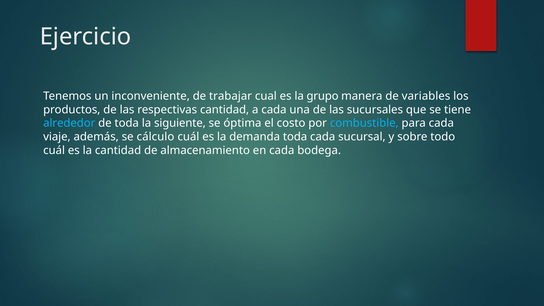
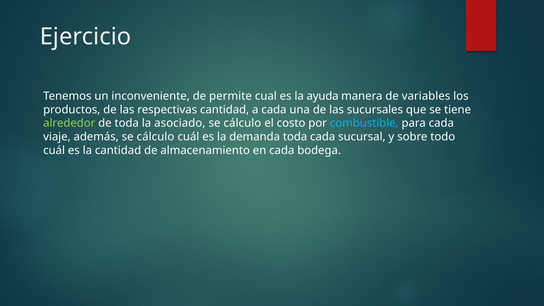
trabajar: trabajar -> permite (230, 96)
grupo: grupo -> ayuda (323, 96)
alrededor colour: light blue -> light green (69, 123)
siguiente: siguiente -> asociado (180, 123)
óptima: óptima -> cálculo (242, 123)
